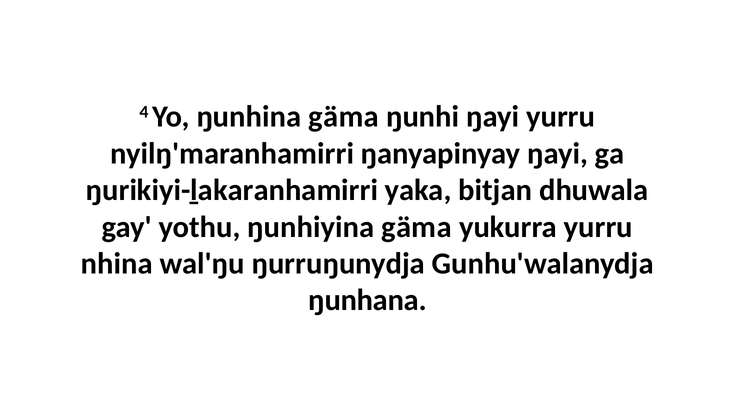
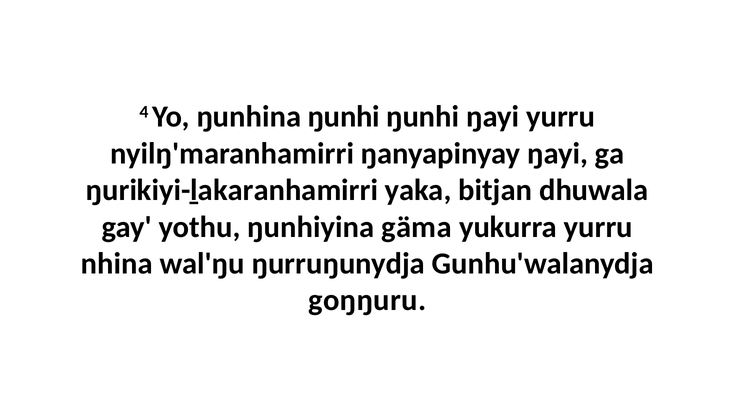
ŋunhina gäma: gäma -> ŋunhi (344, 117)
ŋunhana: ŋunhana -> goŋŋuru (367, 301)
